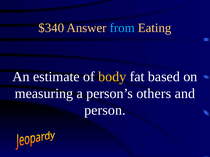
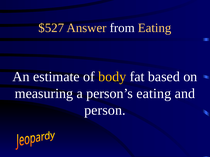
$340: $340 -> $527 (51, 28)
from colour: light blue -> white (122, 28)
person’s others: others -> eating (154, 94)
